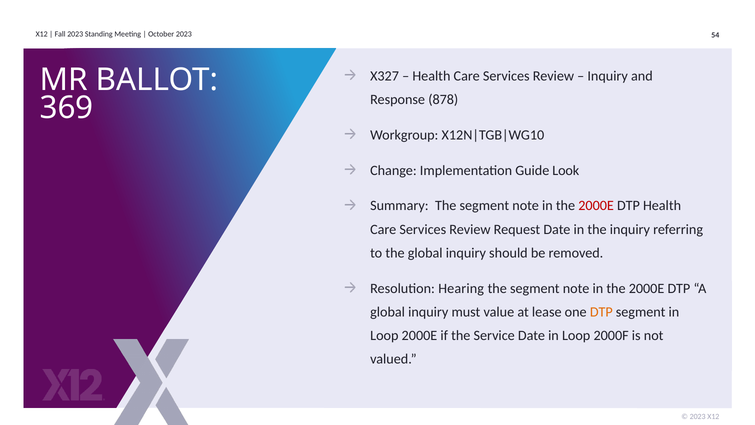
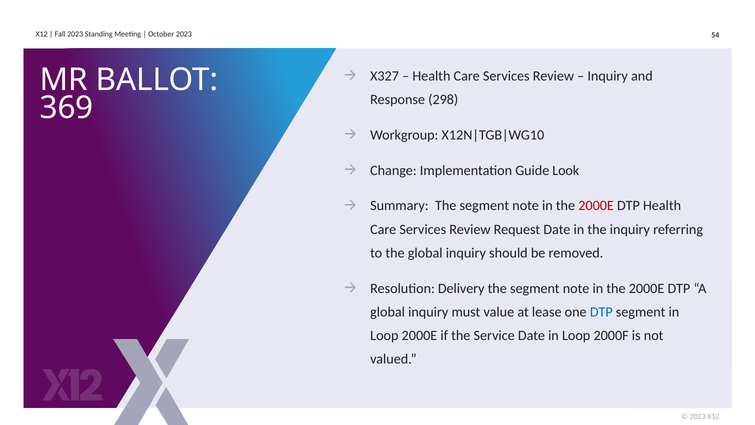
878: 878 -> 298 (443, 99)
Hearing: Hearing -> Delivery (461, 288)
DTP colour: orange -> blue (601, 312)
